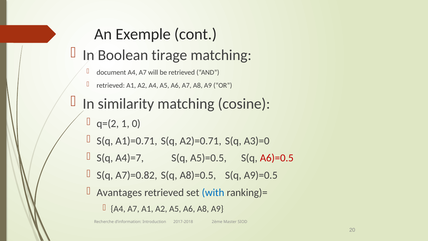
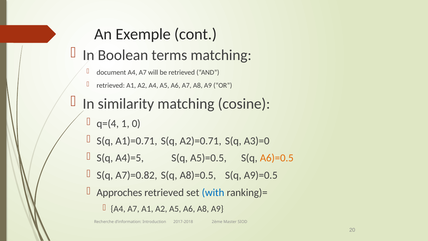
tirage: tirage -> terms (169, 55)
q=(2: q=(2 -> q=(4 (108, 123)
A4)=7: A4)=7 -> A4)=5 (130, 158)
A6)=0.5 colour: red -> orange (277, 158)
Avantages: Avantages -> Approches (119, 193)
